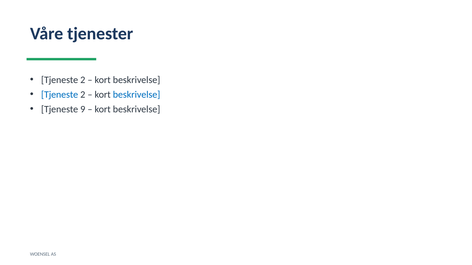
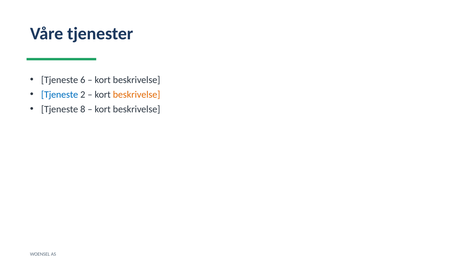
2: 2 -> 6 (83, 80)
beskrivelse colour: blue -> orange (137, 95)
9: 9 -> 8 (83, 109)
